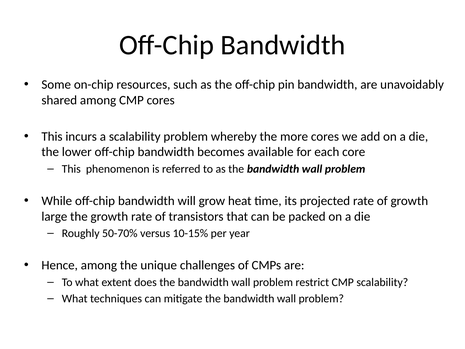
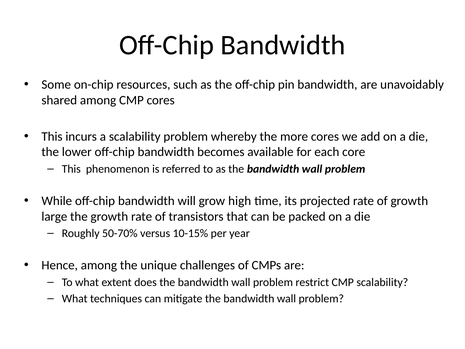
heat: heat -> high (240, 201)
